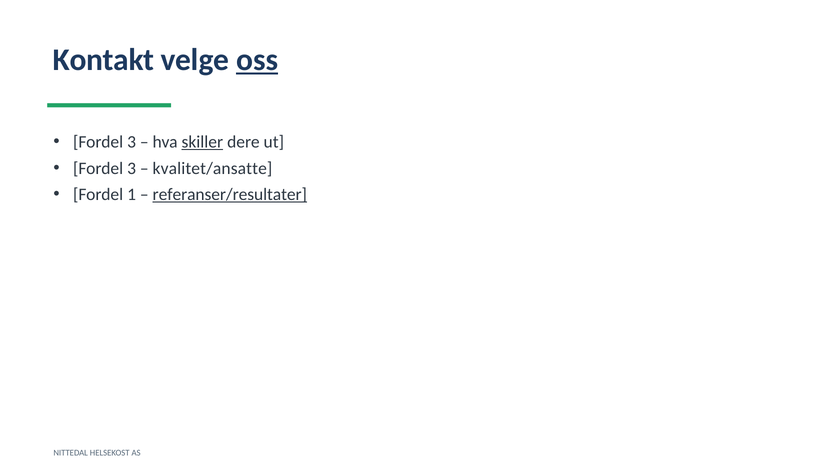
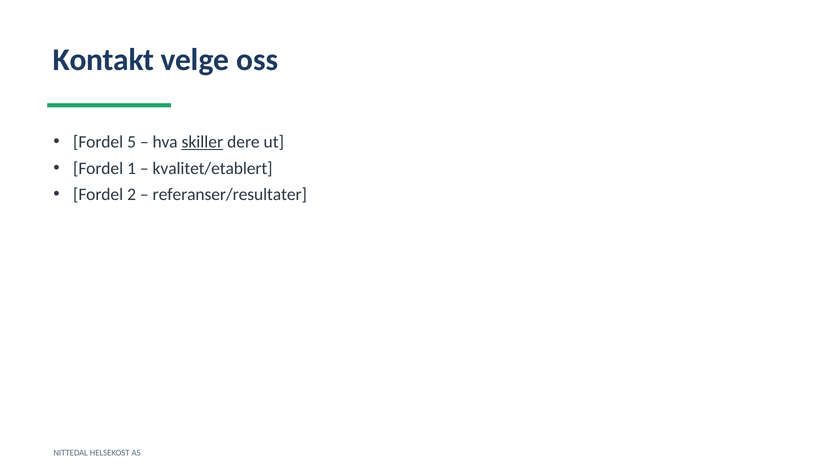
oss underline: present -> none (257, 60)
3: 3 -> 5 (132, 142)
3: 3 -> 1 (132, 168)
kvalitet/ansatte: kvalitet/ansatte -> kvalitet/etablert (213, 168)
1: 1 -> 2 (132, 195)
referanser/resultater underline: present -> none (230, 195)
